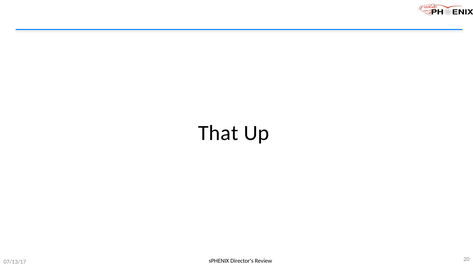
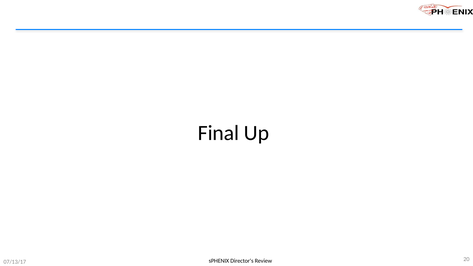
That: That -> Final (218, 133)
